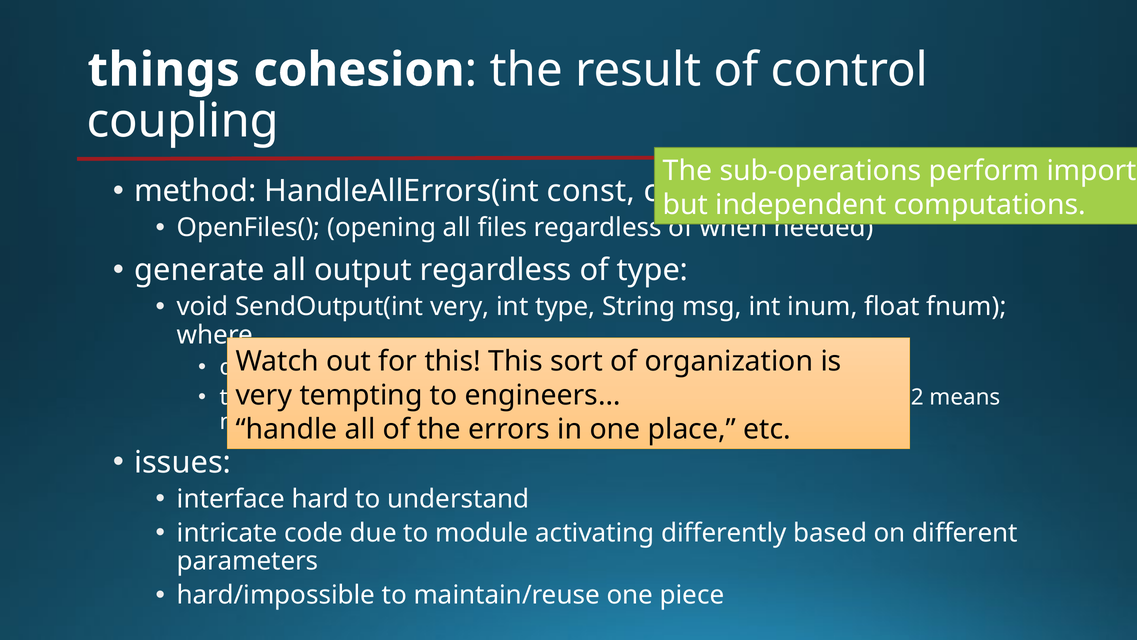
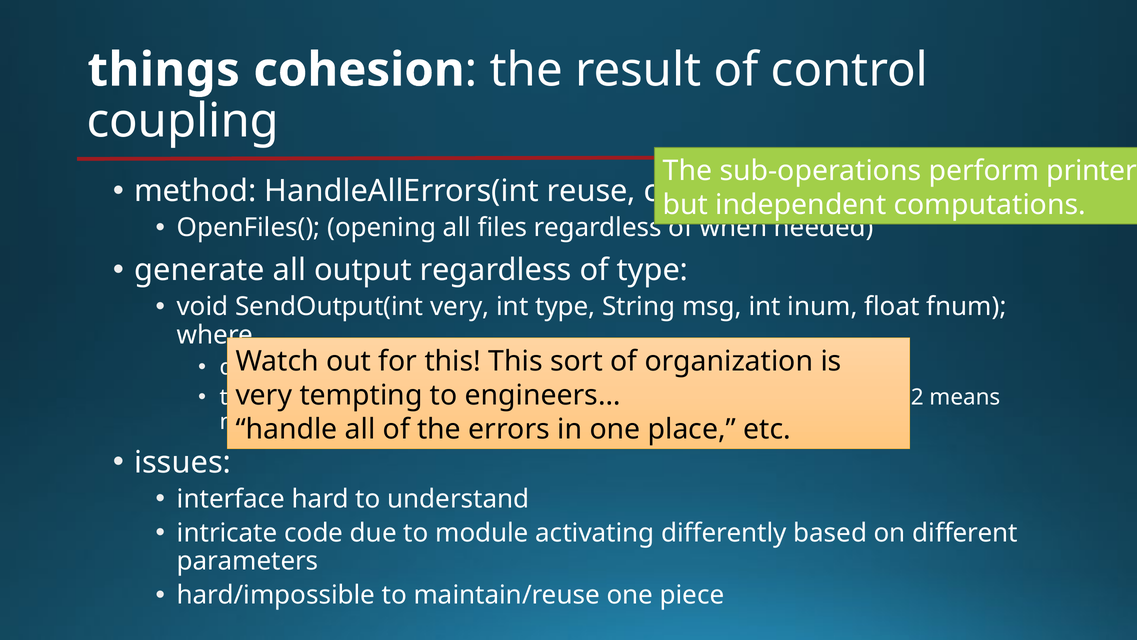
perform import: import -> printer (1092, 171)
HandleAllErrors(int const: const -> reuse (591, 191)
